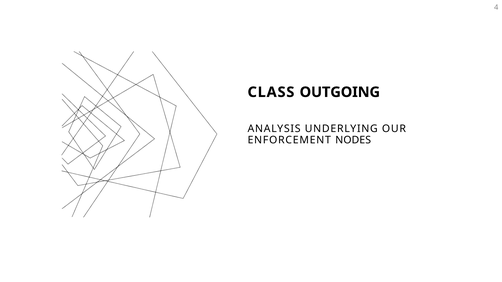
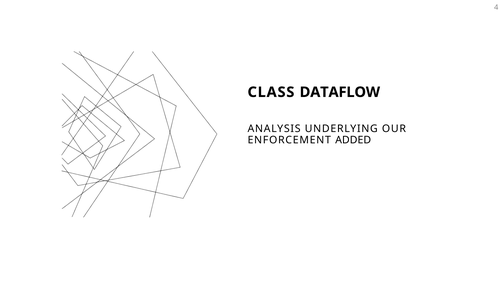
OUTGOING: OUTGOING -> DATAFLOW (340, 92)
NODES: NODES -> ADDED (353, 140)
